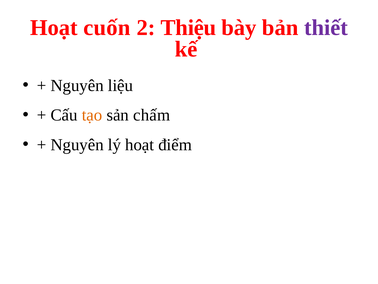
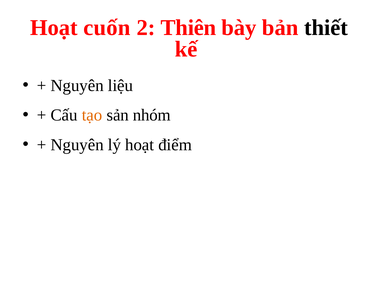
Thiệu: Thiệu -> Thiên (188, 28)
thiết colour: purple -> black (326, 28)
chấm: chấm -> nhóm (152, 115)
